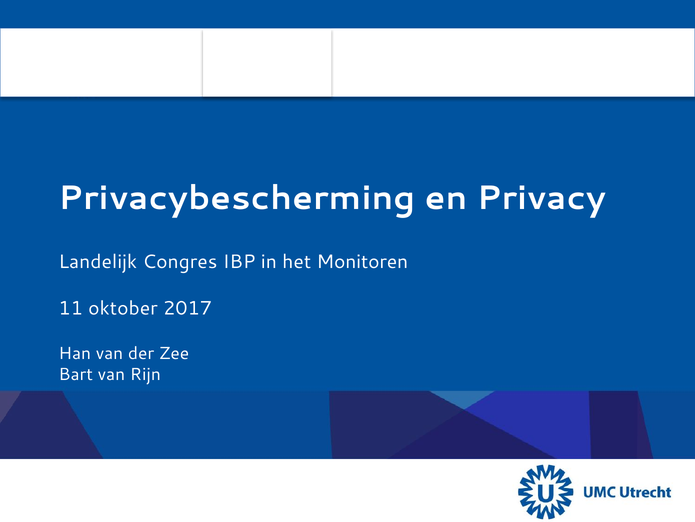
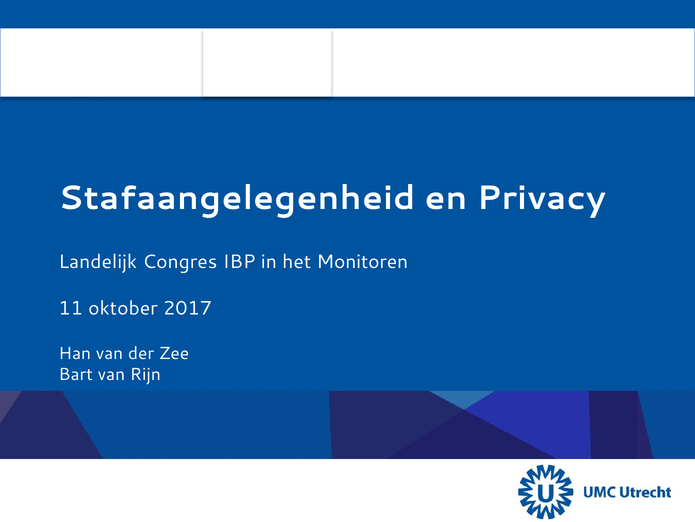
Privacybescherming: Privacybescherming -> Stafaangelegenheid (237, 198)
